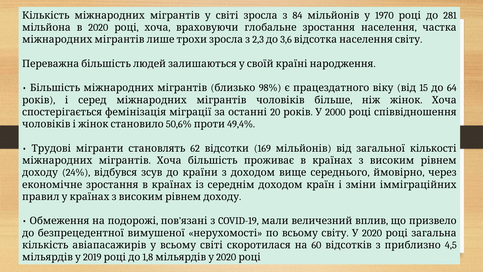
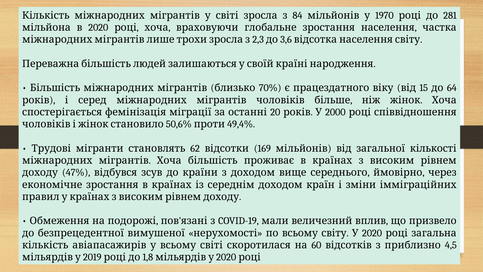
98%: 98% -> 70% (270, 88)
24%: 24% -> 47% (76, 172)
